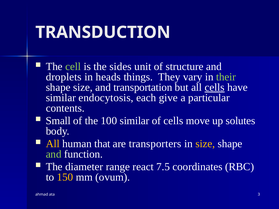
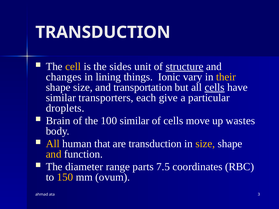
cell colour: light green -> yellow (73, 67)
structure underline: none -> present (185, 67)
droplets: droplets -> changes (64, 77)
heads: heads -> lining (108, 77)
They: They -> Ionic (169, 77)
their colour: light green -> yellow (226, 77)
endocytosis: endocytosis -> transporters (106, 98)
contents: contents -> droplets (65, 108)
Small: Small -> Brain (58, 121)
solutes: solutes -> wastes (240, 121)
are transporters: transporters -> transduction (155, 144)
and colour: light green -> yellow (54, 154)
react: react -> parts (143, 167)
